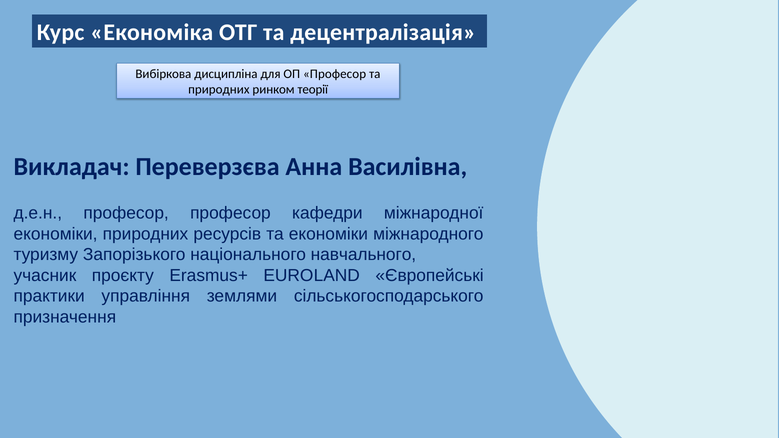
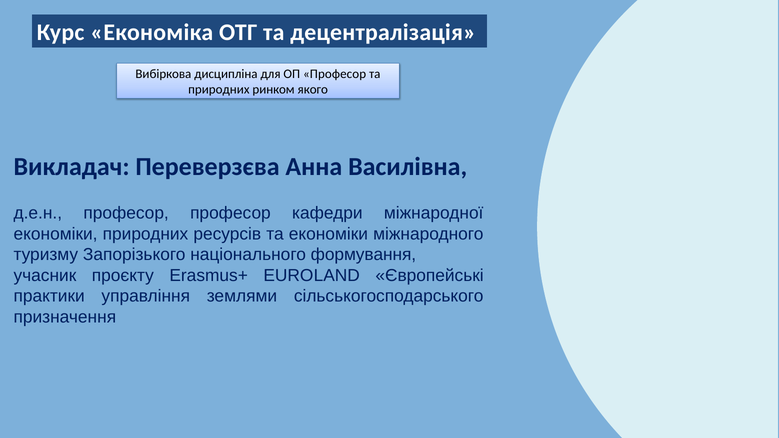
теорії: теорії -> якого (313, 89)
навчального: навчального -> формування (363, 255)
